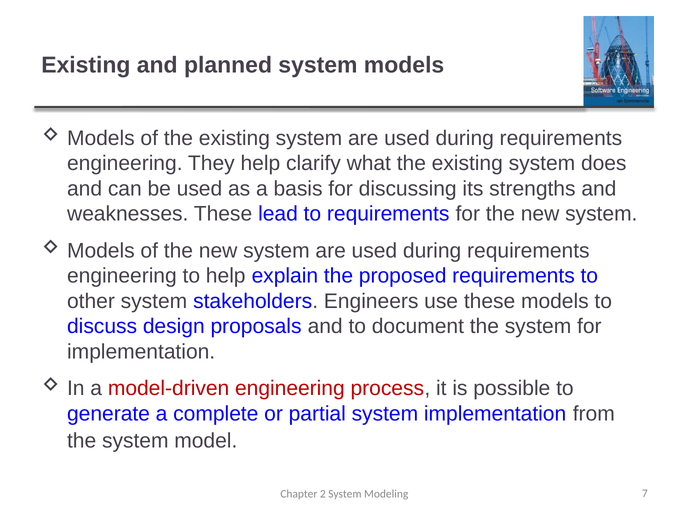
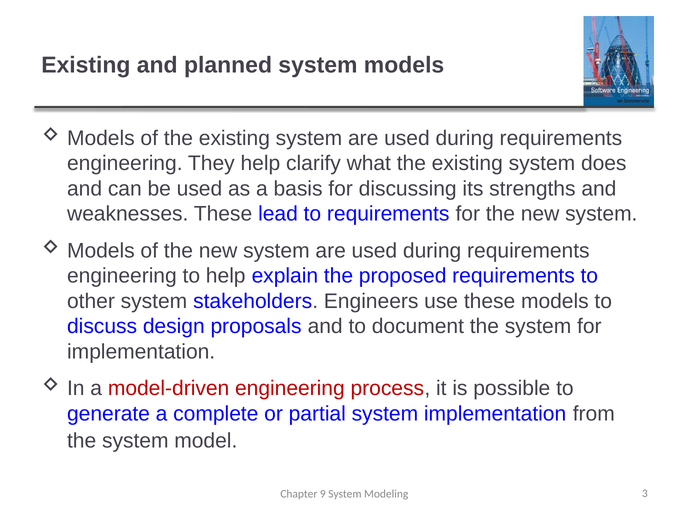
2: 2 -> 9 (323, 493)
7: 7 -> 3 (645, 493)
